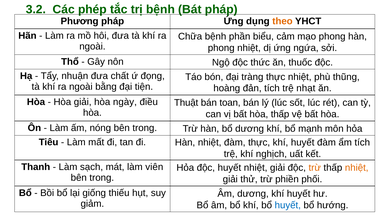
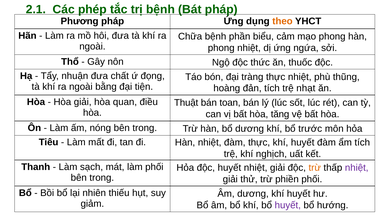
3.2: 3.2 -> 2.1 (36, 9)
ngày: ngày -> quan (125, 102)
hòa thấp: thấp -> tăng (280, 115)
bổ mạnh: mạnh -> trước (310, 129)
viên: viên -> phối (154, 167)
nhiệt colour: orange -> purple (357, 168)
lại giống: giống -> nhiên (94, 193)
huyết colour: blue -> purple (288, 206)
